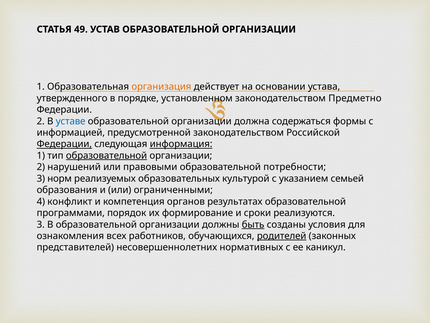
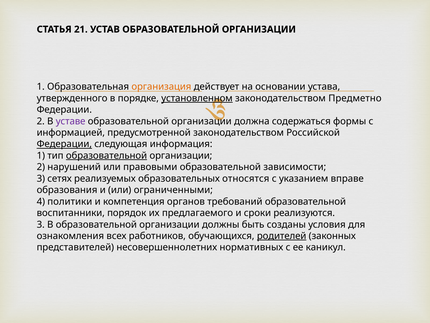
49: 49 -> 21 (81, 29)
установленном underline: none -> present (197, 98)
уставе colour: blue -> purple (71, 121)
информация underline: present -> none (181, 144)
потребности: потребности -> зависимости (295, 167)
норм: норм -> сетях (60, 178)
культурой: культурой -> относятся (246, 178)
семьей: семьей -> вправе (347, 178)
конфликт: конфликт -> политики (70, 201)
результатах: результатах -> требований (235, 201)
программами: программами -> воспитанники (71, 213)
формирование: формирование -> предлагаемого (198, 213)
быть underline: present -> none (253, 224)
